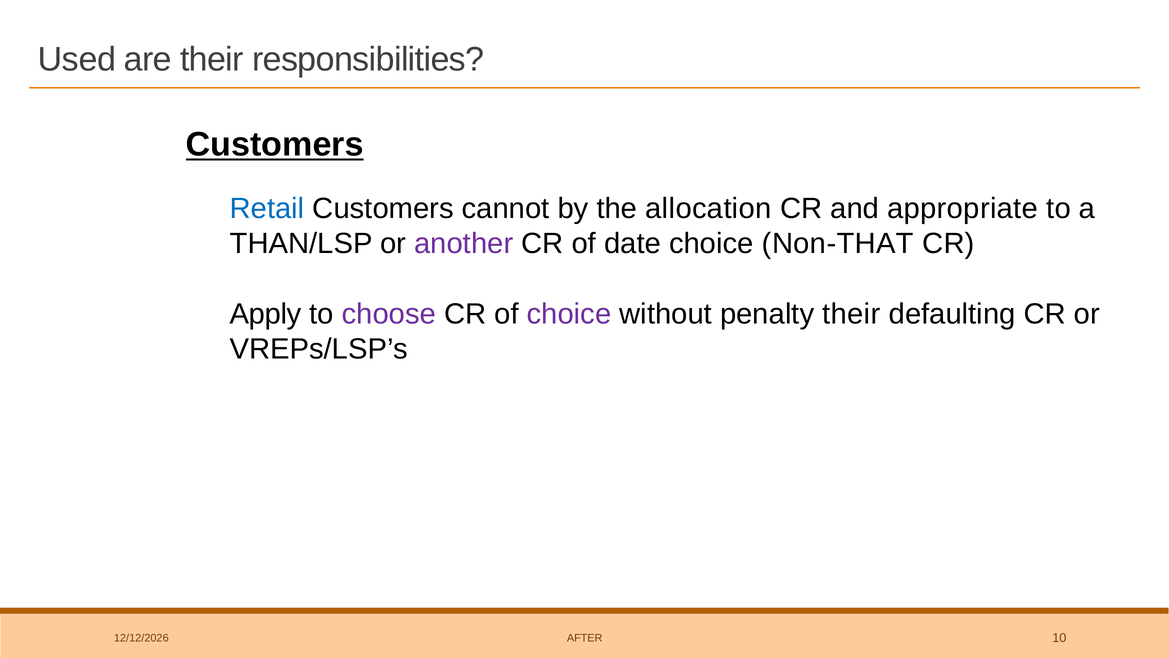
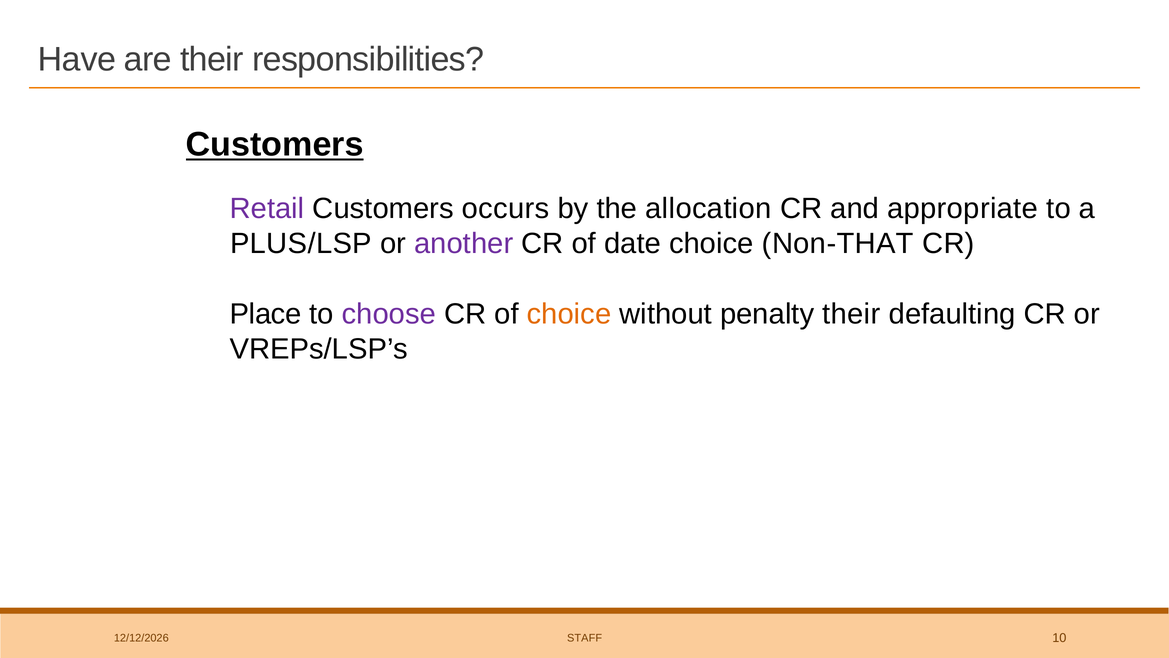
Used: Used -> Have (77, 59)
Retail colour: blue -> purple (267, 209)
cannot: cannot -> occurs (506, 209)
THAN/LSP: THAN/LSP -> PLUS/LSP (301, 244)
Apply: Apply -> Place (266, 314)
choice colour: purple -> orange (569, 314)
AFTER: AFTER -> STAFF (585, 638)
